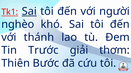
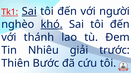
khó underline: none -> present (52, 25)
Trước: Trước -> Nhiêu (43, 51)
thơm: thơm -> trước (115, 51)
